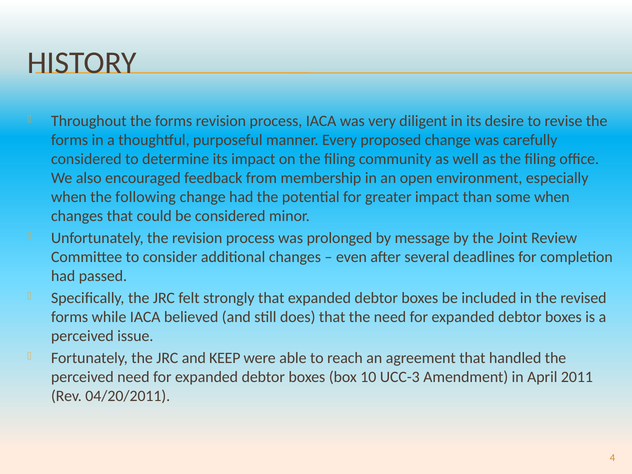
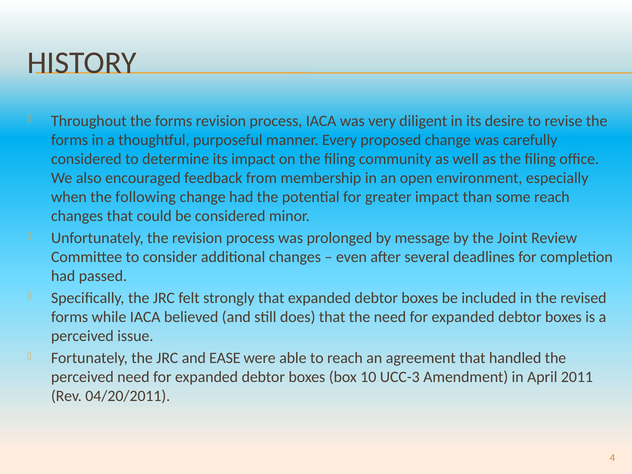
some when: when -> reach (552, 197)
KEEP: KEEP -> EASE (225, 358)
